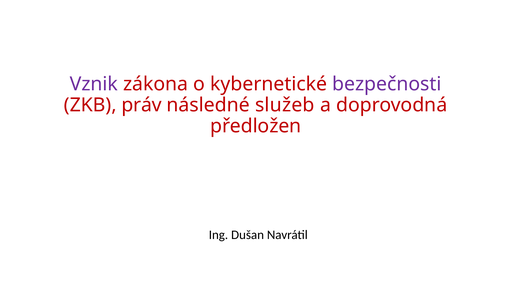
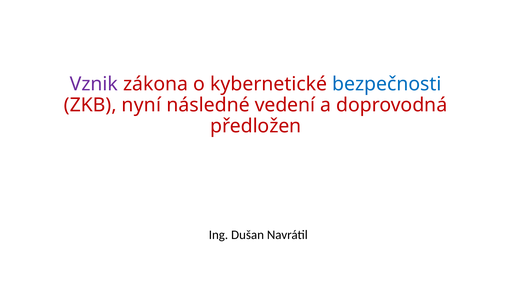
bezpečnosti colour: purple -> blue (387, 84)
práv: práv -> nyní (141, 105)
služeb: služeb -> vedení (285, 105)
